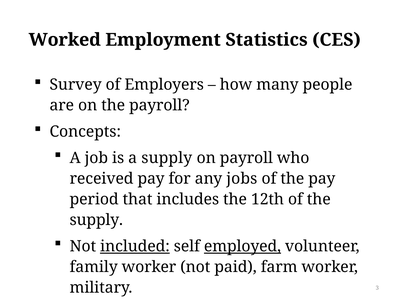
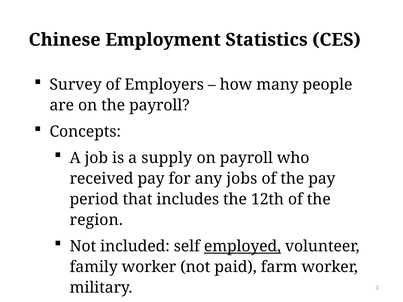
Worked: Worked -> Chinese (65, 40)
supply: supply -> region (96, 220)
included underline: present -> none (135, 247)
